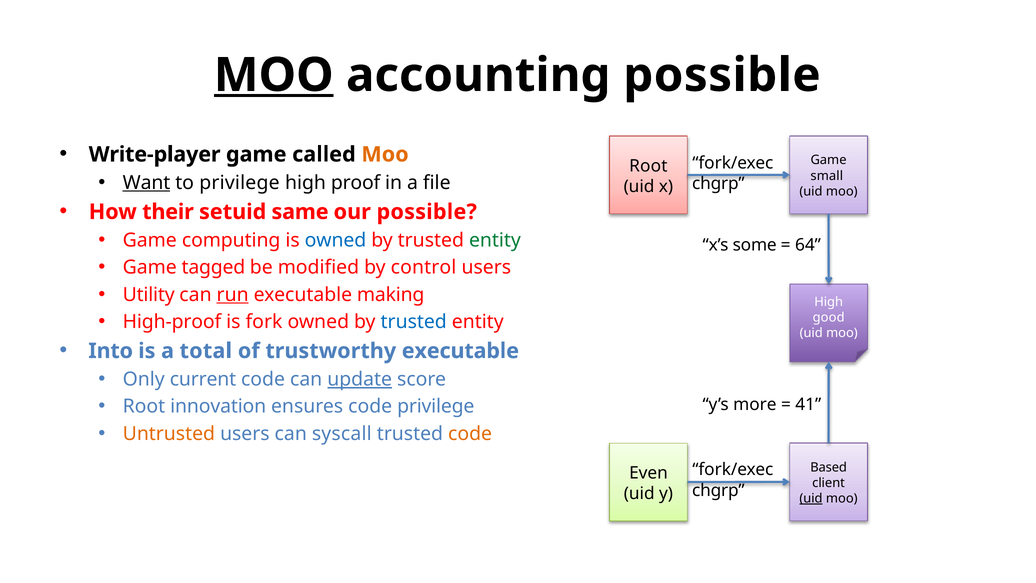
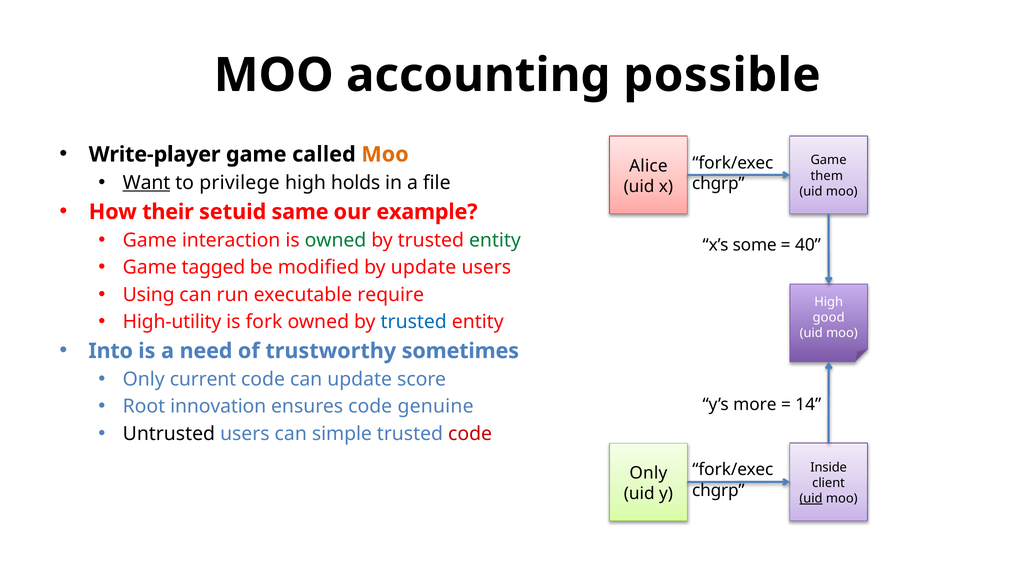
MOO underline: present -> none (274, 75)
Root: Root -> Alice (648, 166)
small: small -> them (827, 176)
proof: proof -> holds (356, 183)
our possible: possible -> example (427, 212)
computing: computing -> interaction (231, 240)
owned colour: blue -> green (335, 240)
64: 64 -> 40 (808, 245)
by control: control -> update (424, 267)
Utility: Utility -> Using (149, 295)
run underline: present -> none (233, 295)
making: making -> require (391, 295)
High-proof: High-proof -> High-utility (172, 322)
total: total -> need (206, 351)
trustworthy executable: executable -> sometimes (460, 351)
update underline: present -> none (360, 379)
code privilege: privilege -> genuine (436, 406)
41: 41 -> 14 (808, 405)
Untrusted colour: orange -> black (169, 434)
syscall: syscall -> simple (342, 434)
code colour: orange -> red (470, 434)
Based: Based -> Inside (829, 467)
Even: Even -> Only (648, 473)
